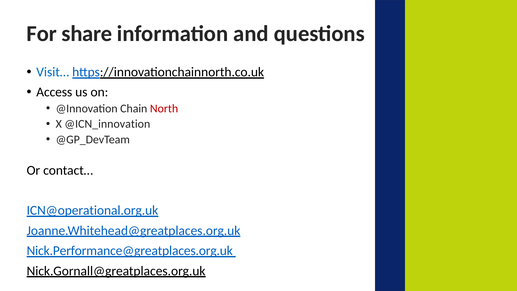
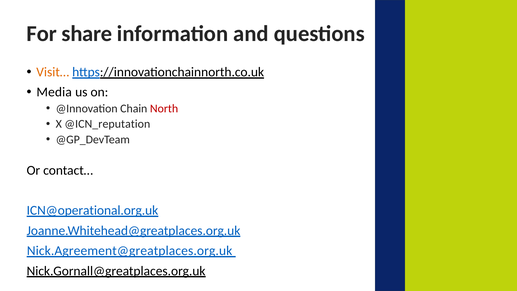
Visit… colour: blue -> orange (53, 72)
Access: Access -> Media (54, 92)
@ICN_innovation: @ICN_innovation -> @ICN_reputation (107, 124)
Nick.Performance@greatplaces.org.uk: Nick.Performance@greatplaces.org.uk -> Nick.Agreement@greatplaces.org.uk (130, 251)
